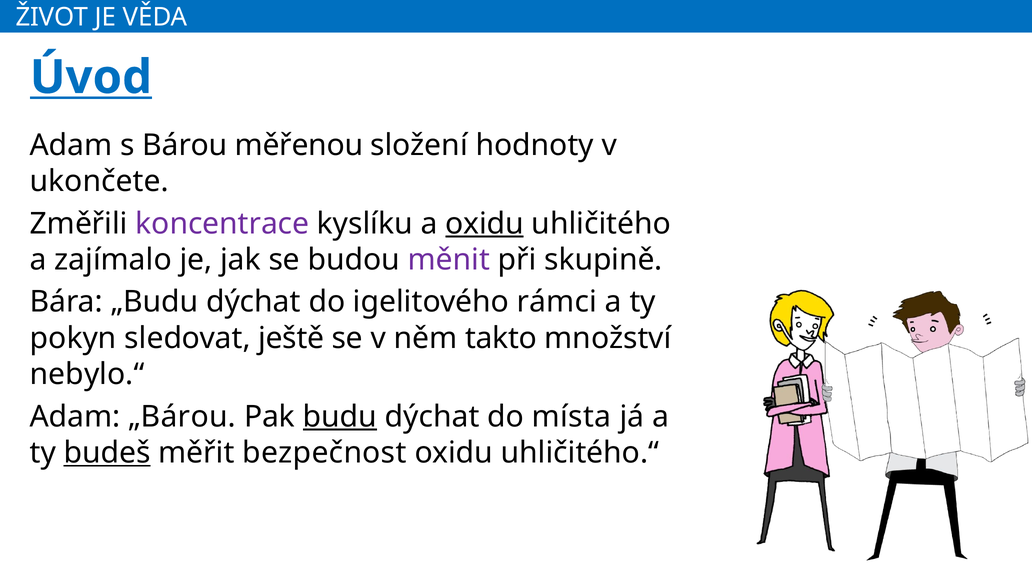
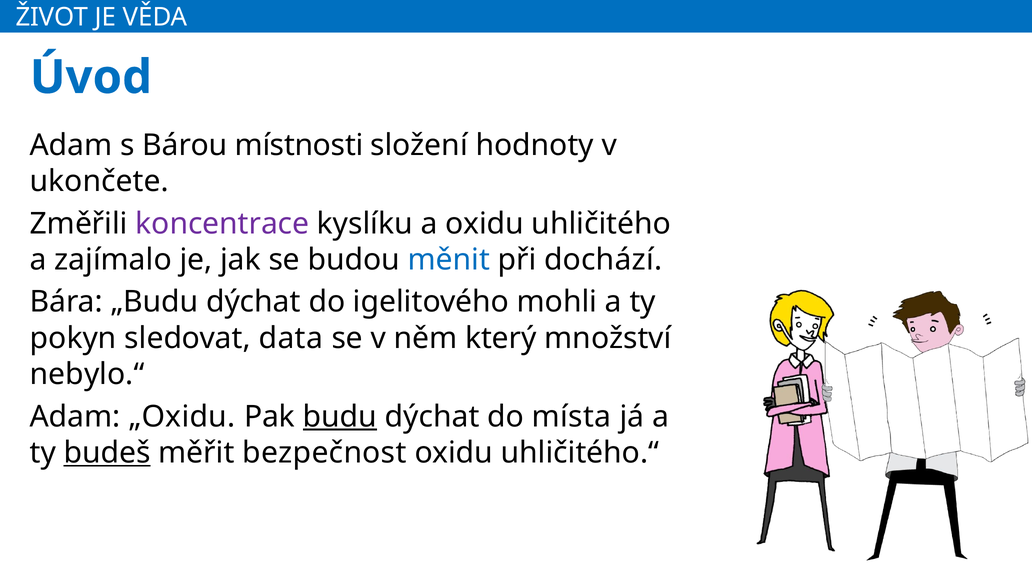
Úvod underline: present -> none (91, 77)
měřenou: měřenou -> místnosti (299, 145)
oxidu underline: present -> none (484, 223)
měnit colour: purple -> blue (449, 260)
skupině: skupině -> dochází (603, 260)
rámci: rámci -> mohli (557, 302)
ještě: ještě -> data (291, 338)
takto: takto -> který (501, 338)
„Bárou: „Bárou -> „Oxidu (182, 416)
